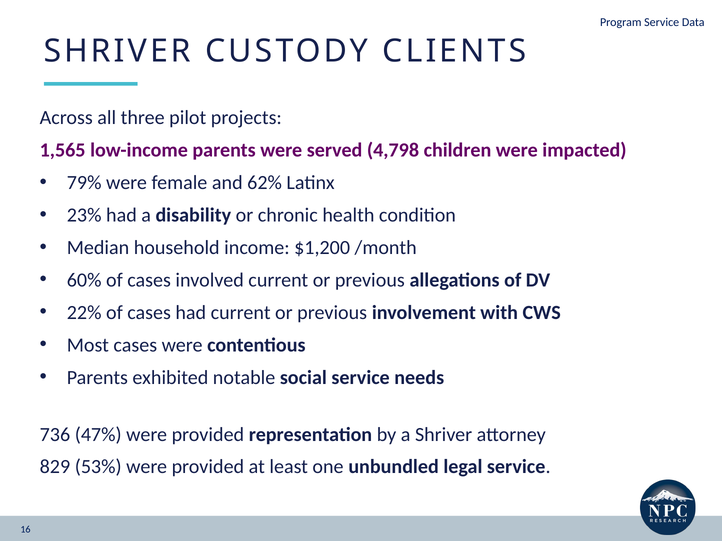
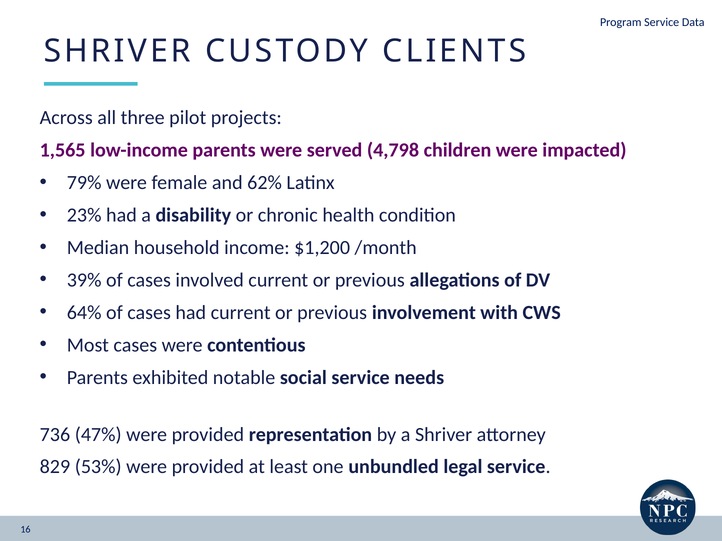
60%: 60% -> 39% (84, 280)
22%: 22% -> 64% (84, 313)
